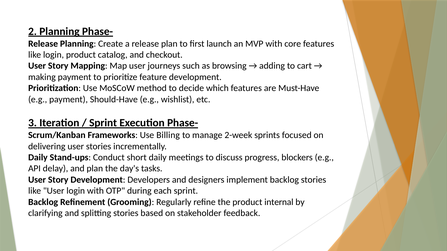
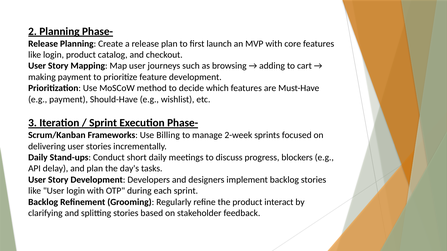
internal: internal -> interact (279, 202)
